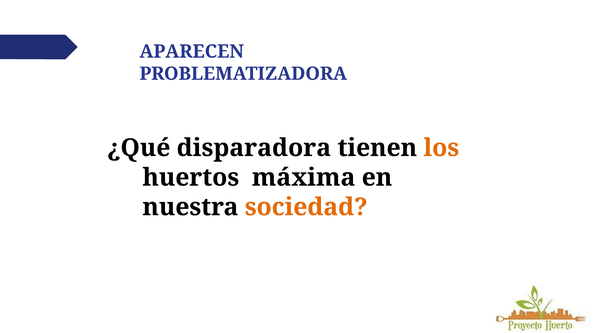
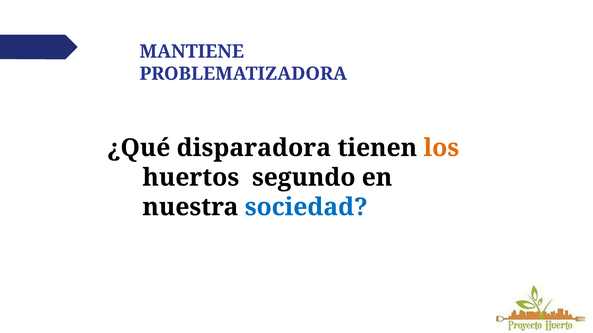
APARECEN: APARECEN -> MANTIENE (192, 52)
máxima: máxima -> segundo (304, 178)
sociedad colour: orange -> blue (306, 207)
